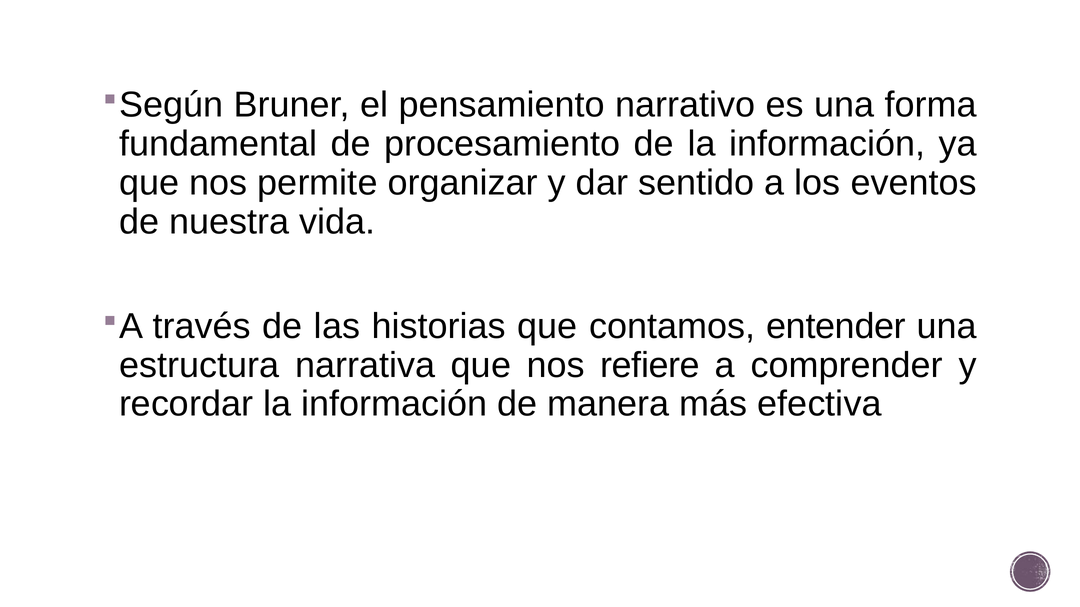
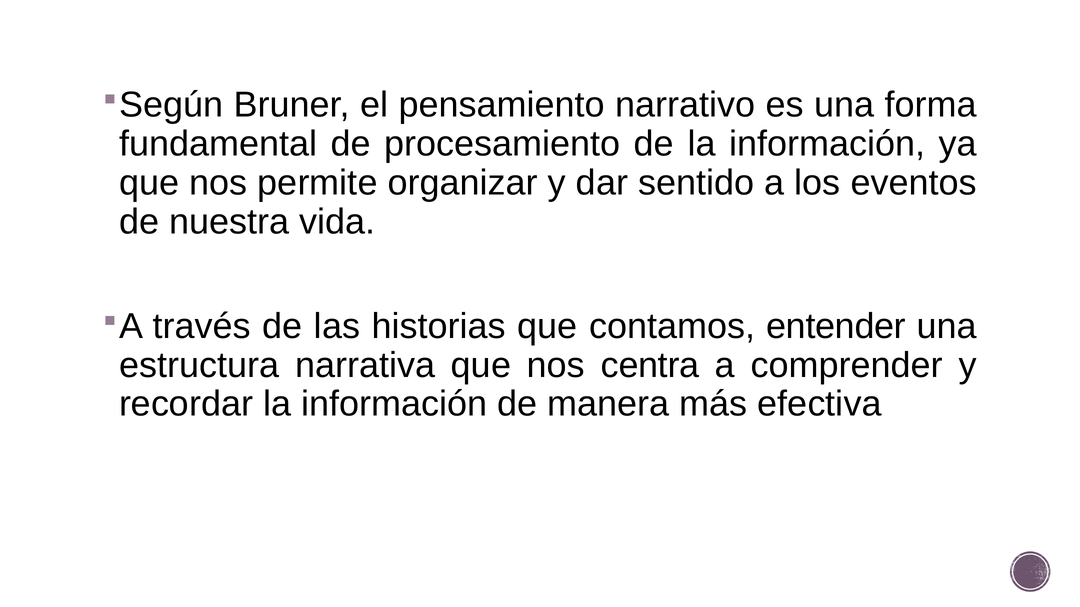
refiere: refiere -> centra (650, 366)
